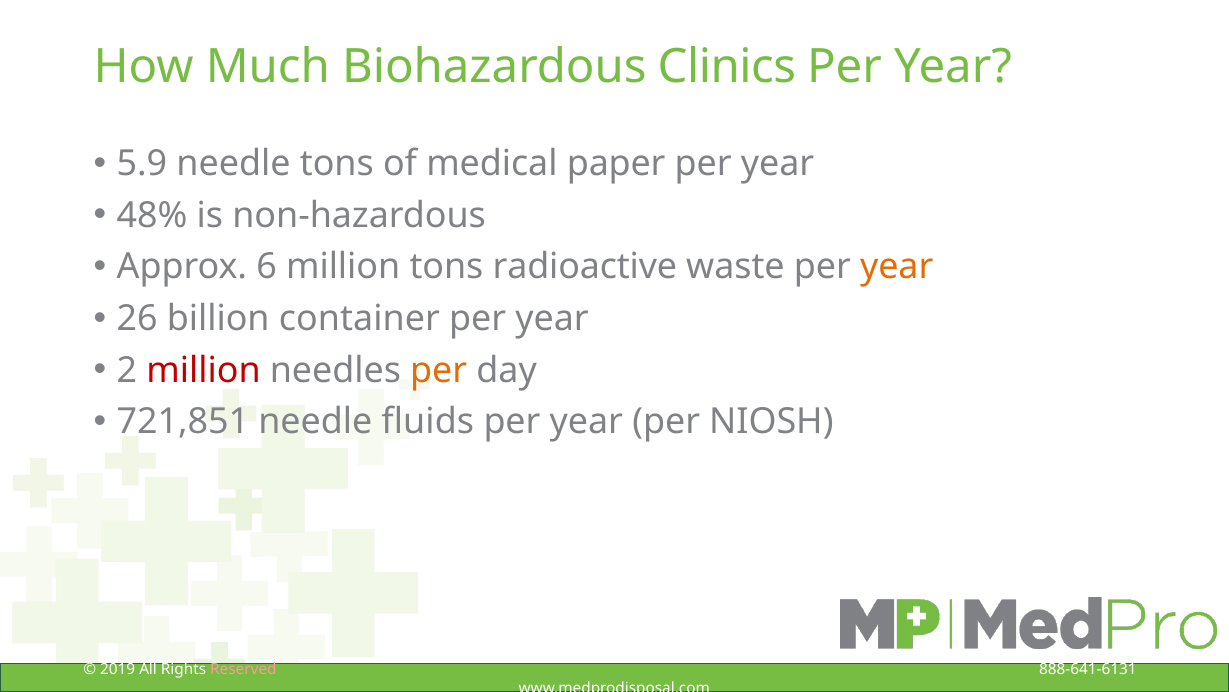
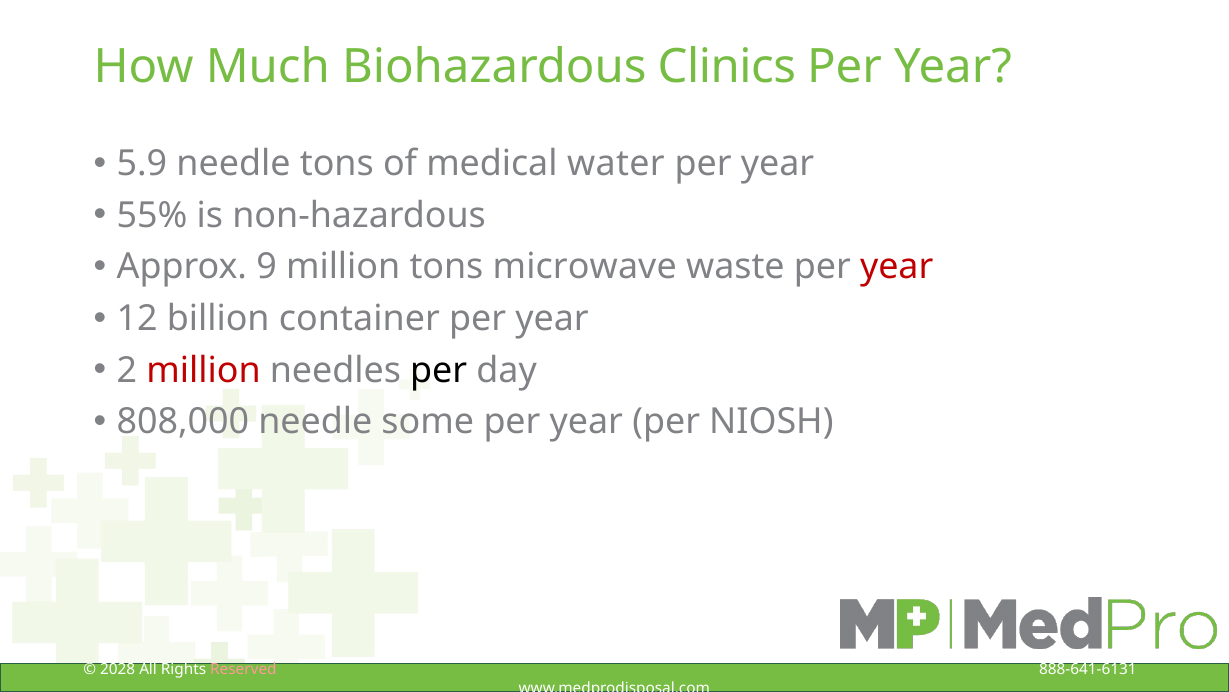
paper: paper -> water (616, 164)
48%: 48% -> 55% (152, 215)
6: 6 -> 9 (267, 267)
radioactive: radioactive -> microwave (585, 267)
year colour: orange -> red (897, 267)
26: 26 -> 12 (137, 318)
per colour: orange -> black (439, 370)
721,851: 721,851 -> 808,000 (183, 421)
fluids: fluids -> some (428, 421)
2019: 2019 -> 2028 (118, 669)
